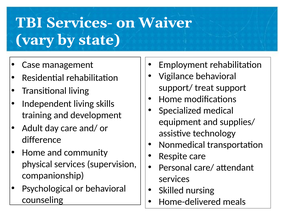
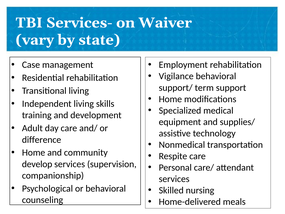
treat: treat -> term (204, 88)
physical: physical -> develop (37, 164)
